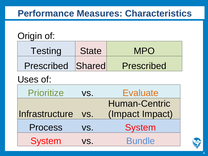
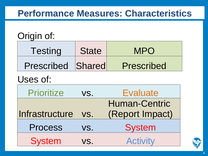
Impact: Impact -> Report (124, 114)
Bundle: Bundle -> Activity (141, 141)
